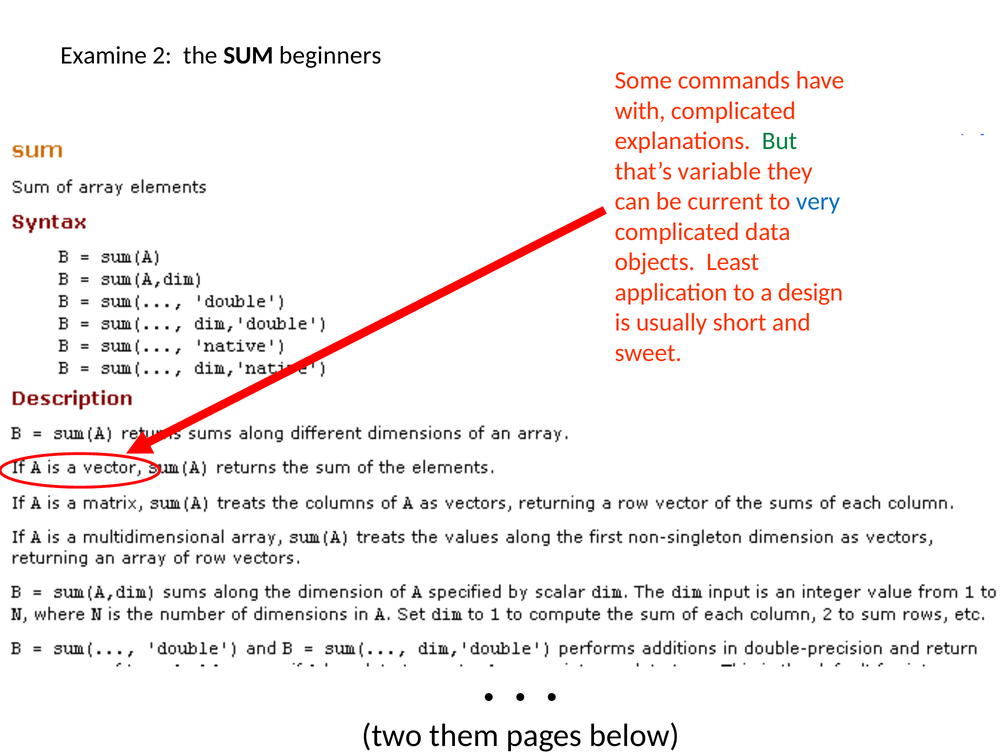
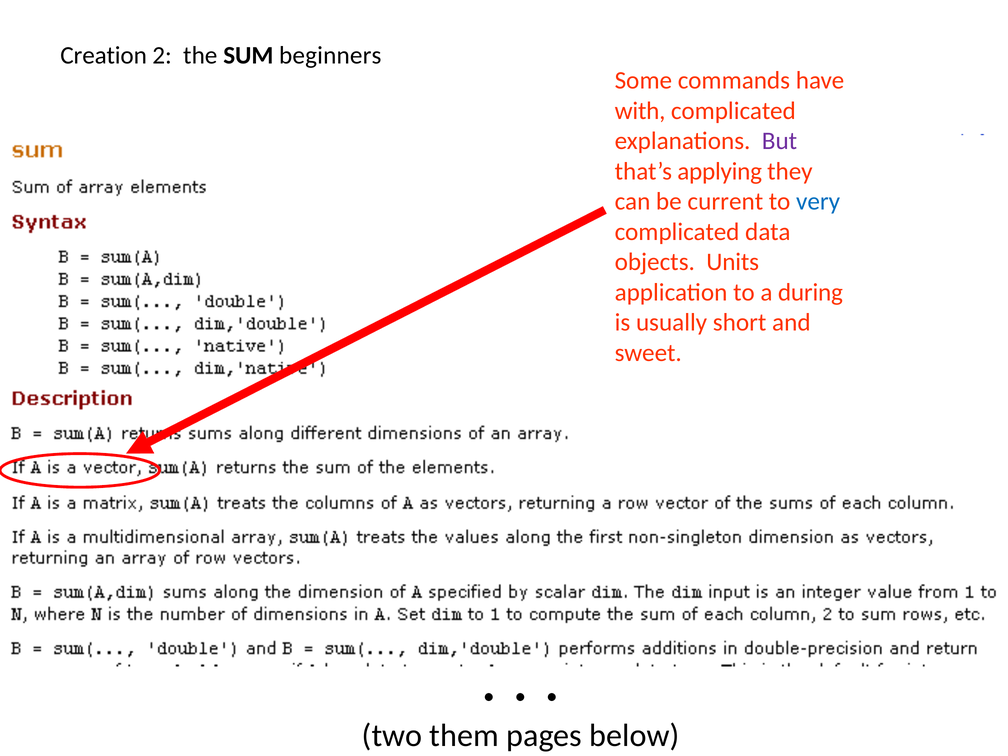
Examine: Examine -> Creation (104, 55)
But colour: green -> purple (779, 141)
variable: variable -> applying (720, 171)
Least: Least -> Units (733, 262)
design: design -> during (810, 292)
